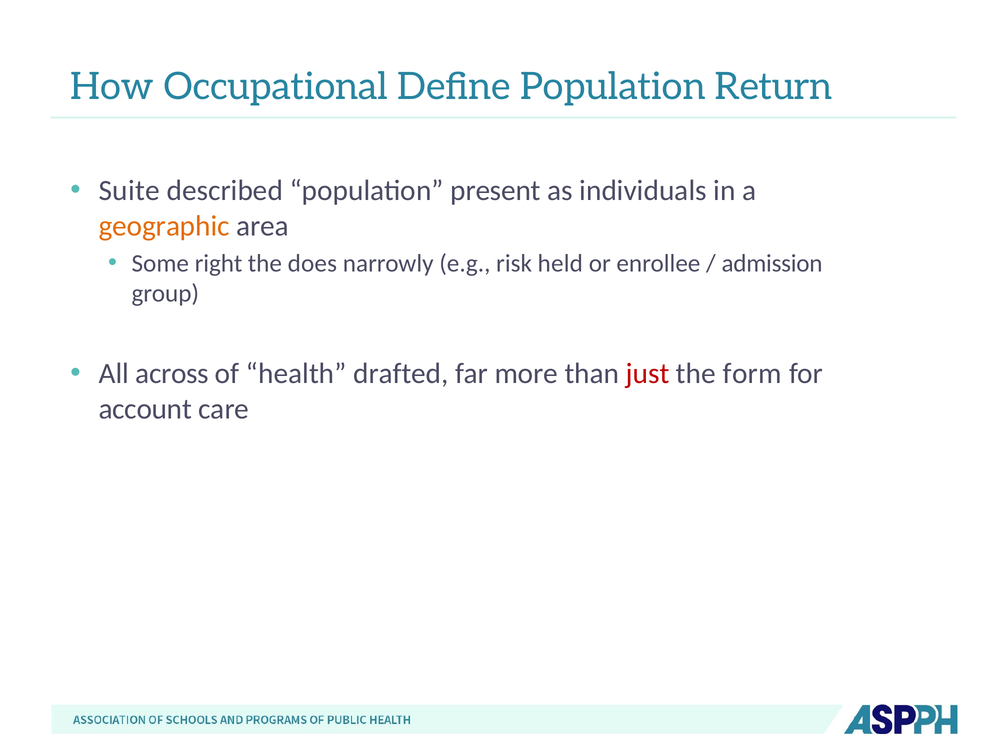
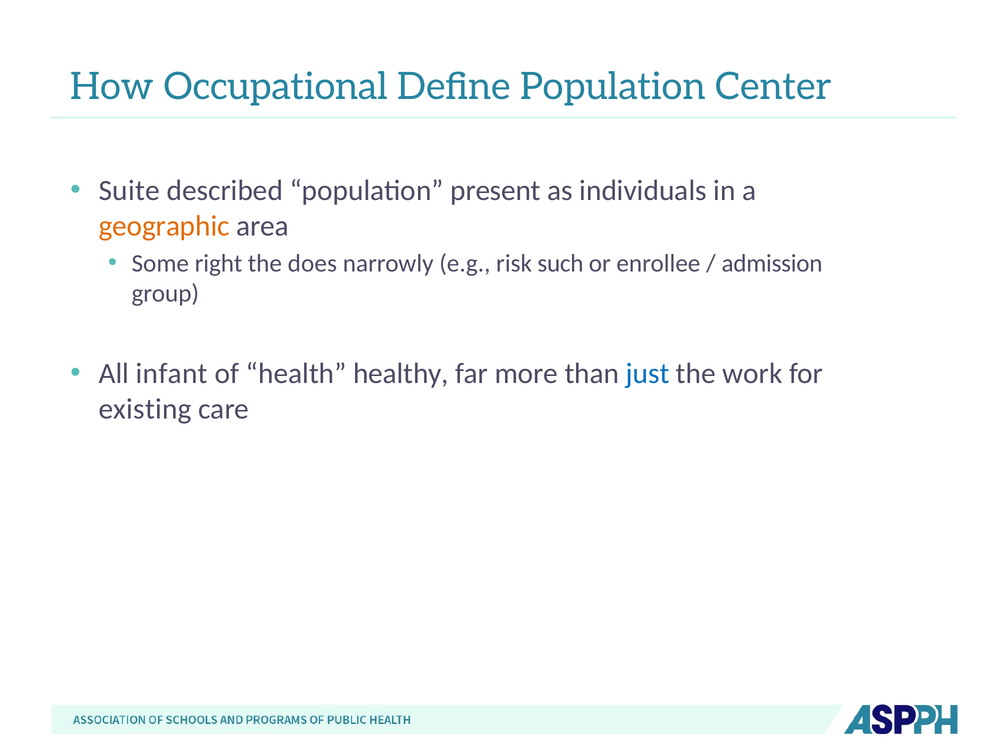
Return: Return -> Center (773, 87)
held: held -> such (561, 264)
across: across -> infant (172, 374)
drafted: drafted -> healthy (401, 374)
just colour: red -> blue (648, 374)
form: form -> work (752, 374)
account: account -> existing (145, 409)
